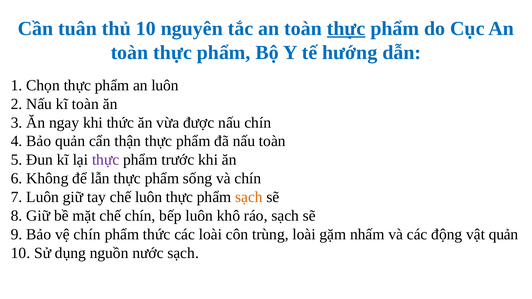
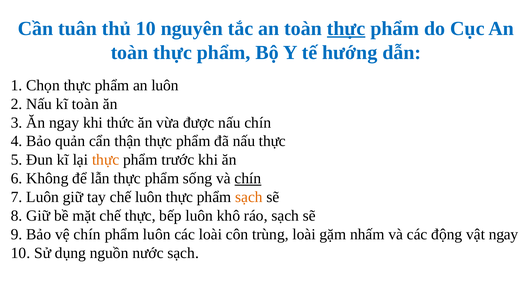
nấu toàn: toàn -> thực (272, 141)
thực colour: purple -> orange (106, 160)
chín underline: none -> present (248, 179)
chế chín: chín -> thực (140, 216)
phẩm thức: thức -> luôn (157, 234)
vật quản: quản -> ngay (504, 234)
